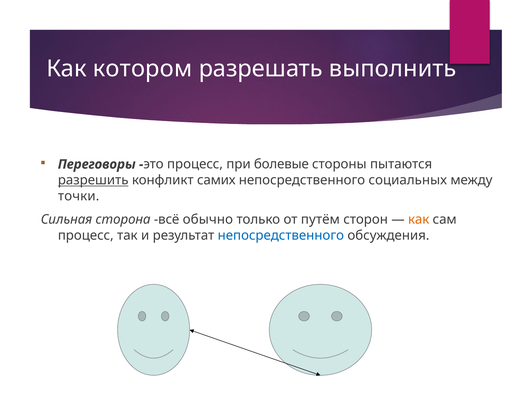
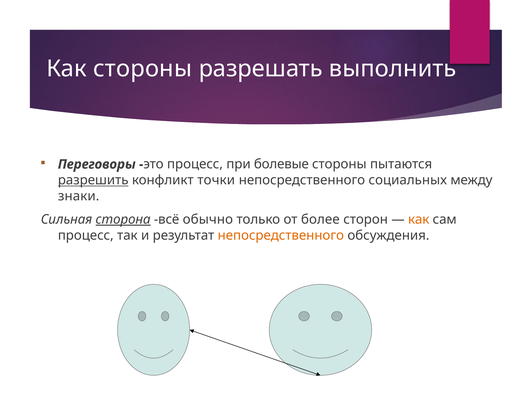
Как котором: котором -> стороны (143, 69)
самих: самих -> точки (216, 180)
точки: точки -> знаки (79, 196)
сторона underline: none -> present (123, 220)
путём: путём -> более (320, 220)
непосредственного colour: blue -> orange (281, 235)
